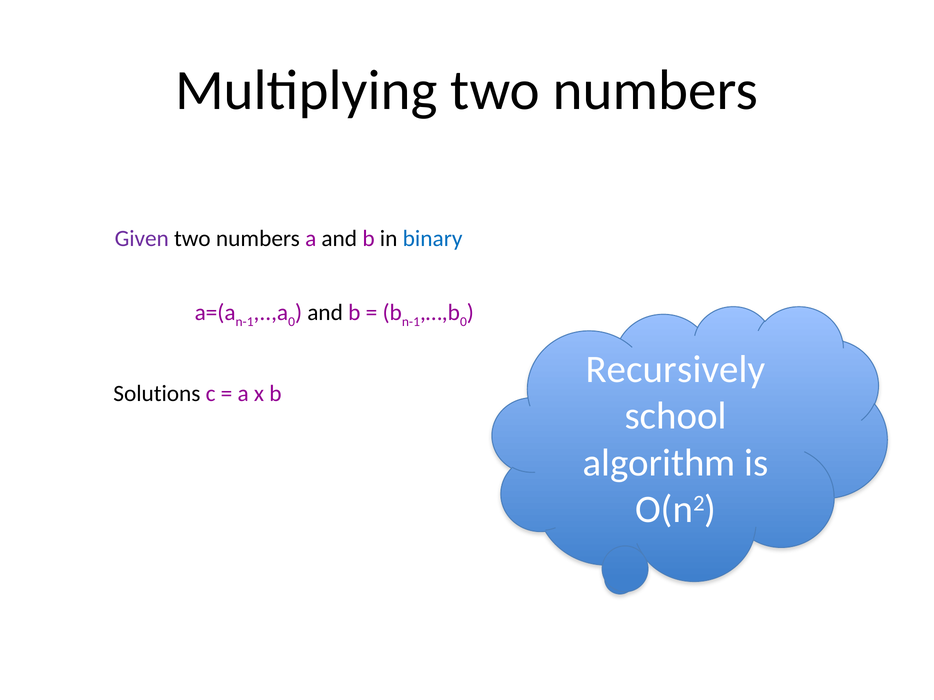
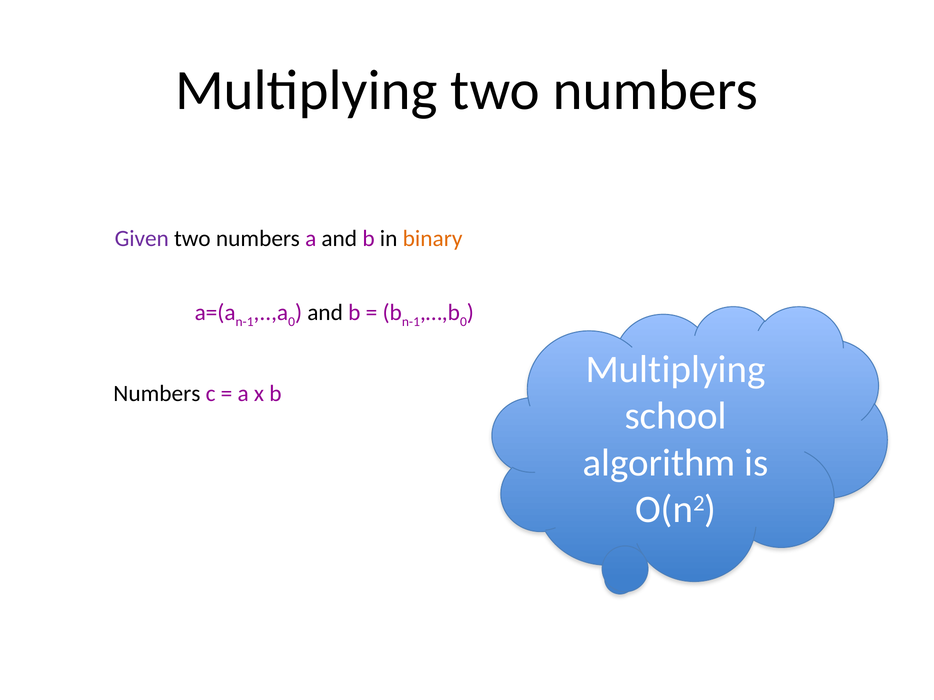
binary colour: blue -> orange (433, 239)
Recursively: Recursively -> Multiplying (676, 370)
Solutions: Solutions -> Numbers (157, 394)
